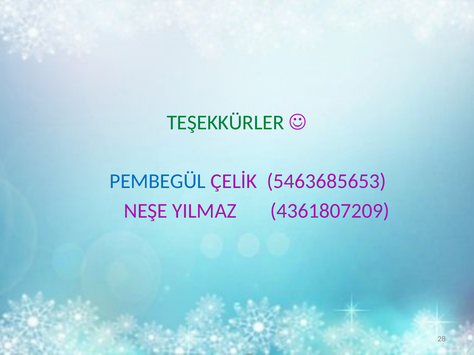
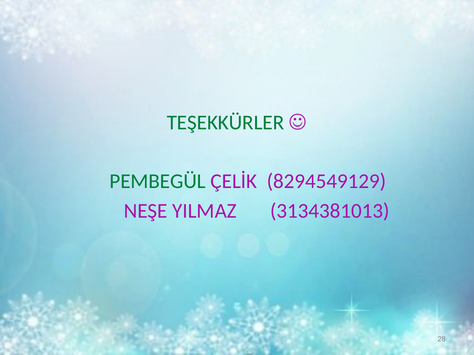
PEMBEGÜL colour: blue -> green (158, 182)
5463685653: 5463685653 -> 8294549129 (327, 182)
4361807209: 4361807209 -> 3134381013 (330, 211)
